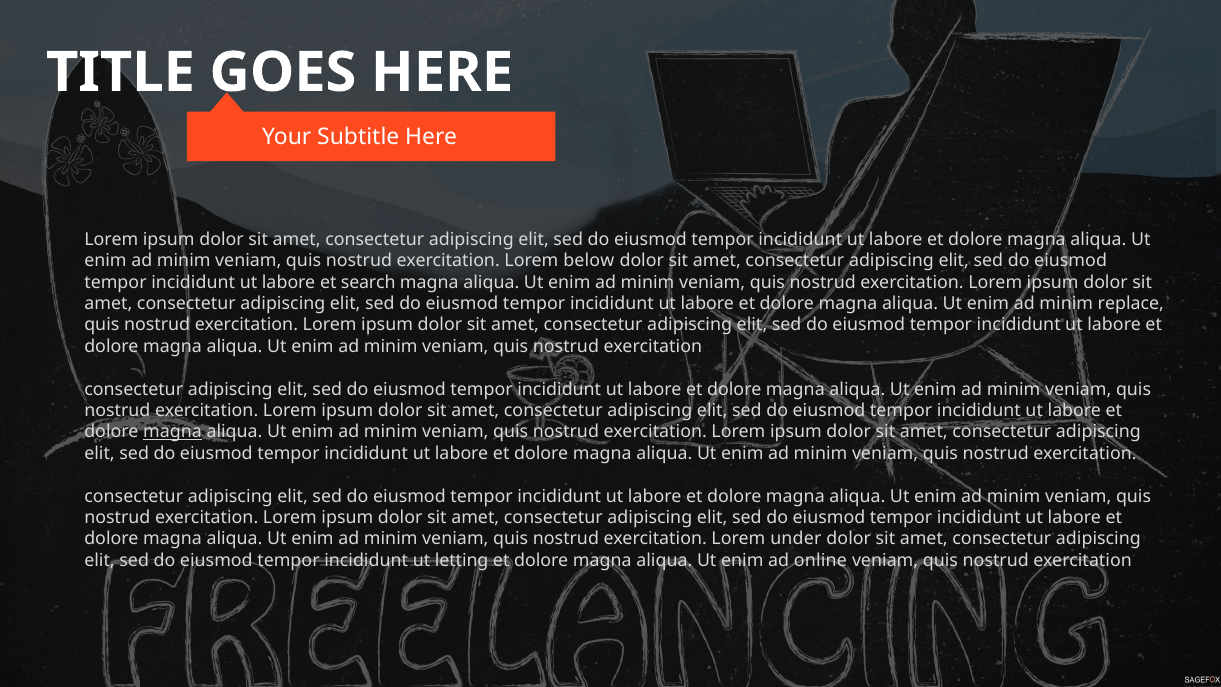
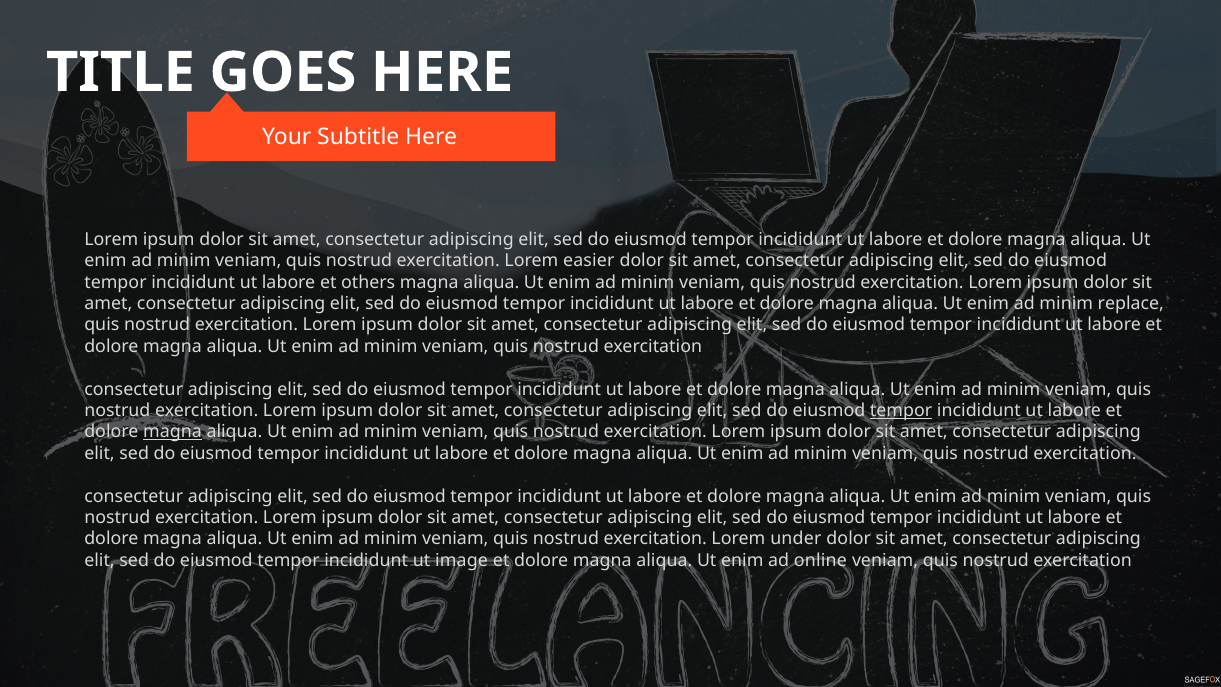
below: below -> easier (589, 261)
search: search -> others (368, 282)
tempor underline: none -> present (901, 410)
letting: letting -> image (462, 560)
